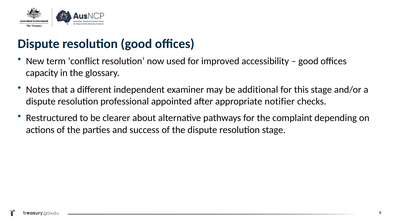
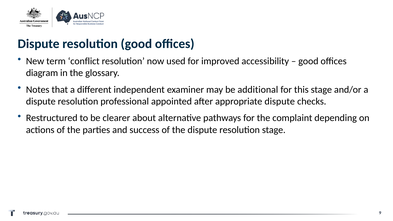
capacity: capacity -> diagram (42, 73)
appropriate notifier: notifier -> dispute (280, 101)
